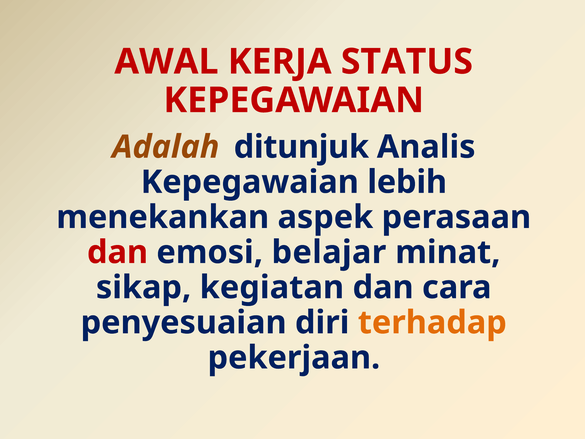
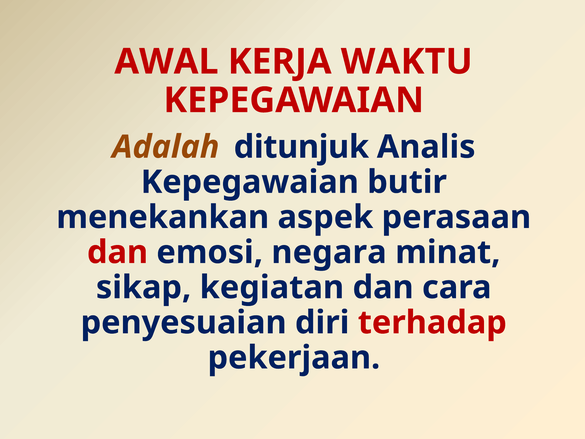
STATUS: STATUS -> WAKTU (407, 62)
lebih: lebih -> butir (407, 182)
belajar: belajar -> negara (329, 252)
terhadap colour: orange -> red (432, 322)
